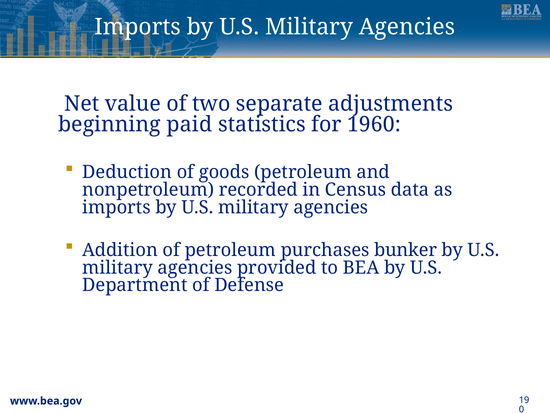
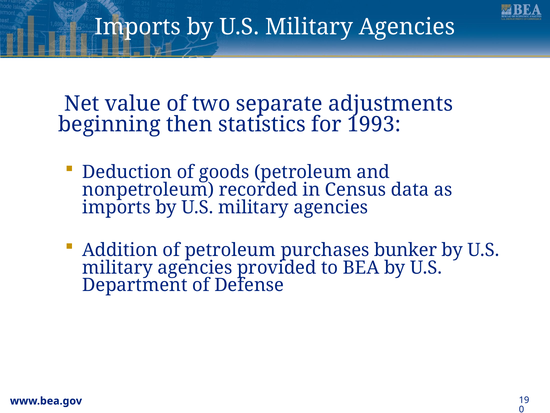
paid: paid -> then (189, 124)
1960: 1960 -> 1993 (374, 124)
